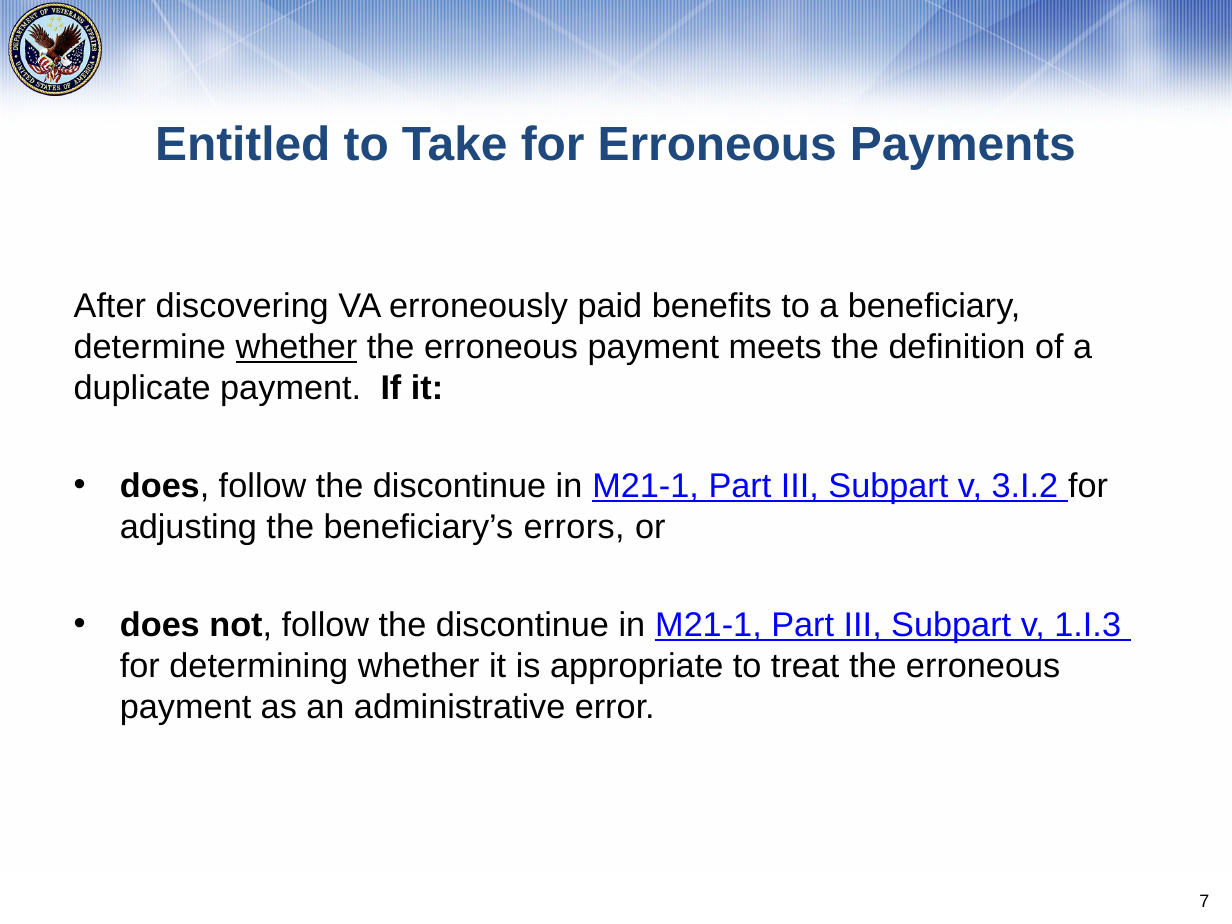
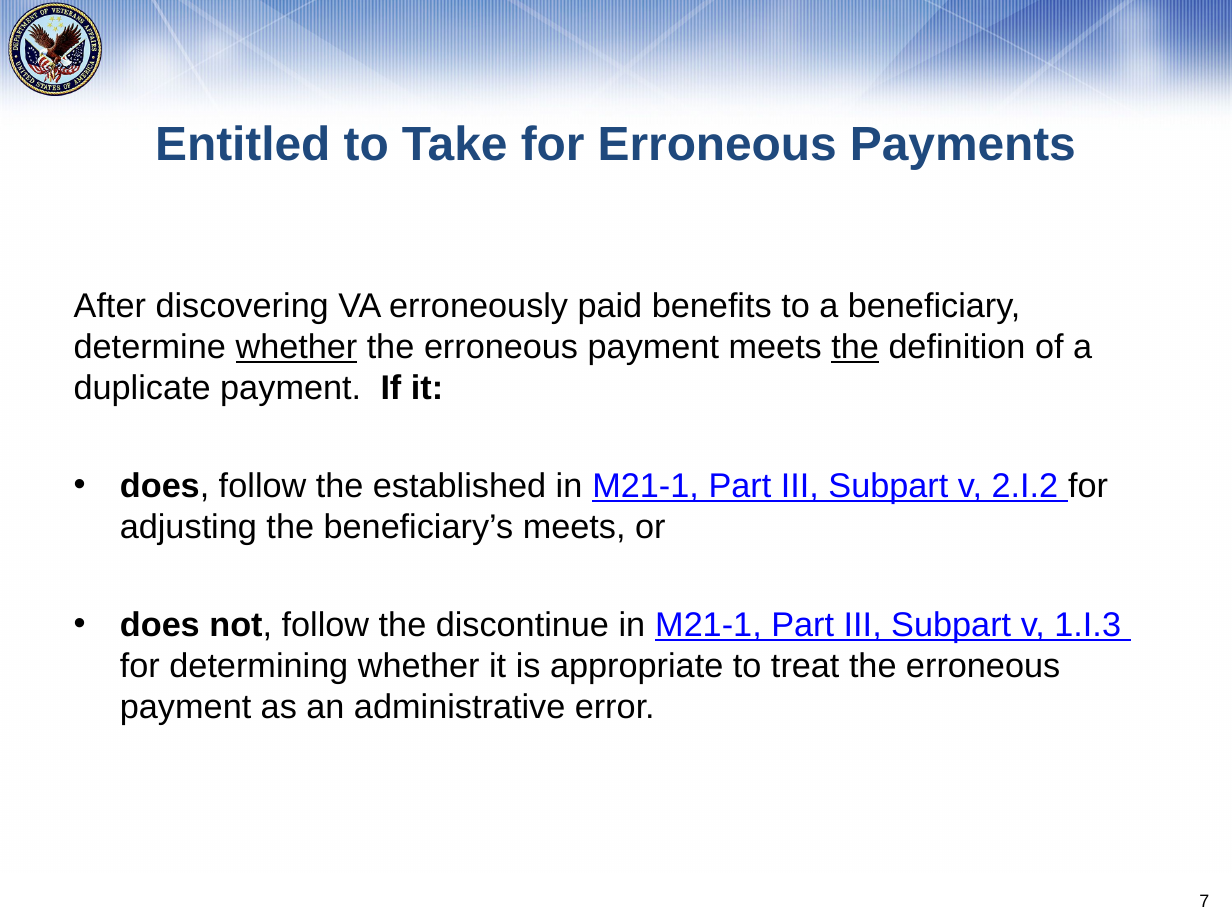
the underline: none -> present (855, 347)
does follow the discontinue: discontinue -> established (460, 486)
3.I.2: 3.I.2 -> 2.I.2 (1025, 486)
beneficiary’s errors: errors -> meets (574, 527)
